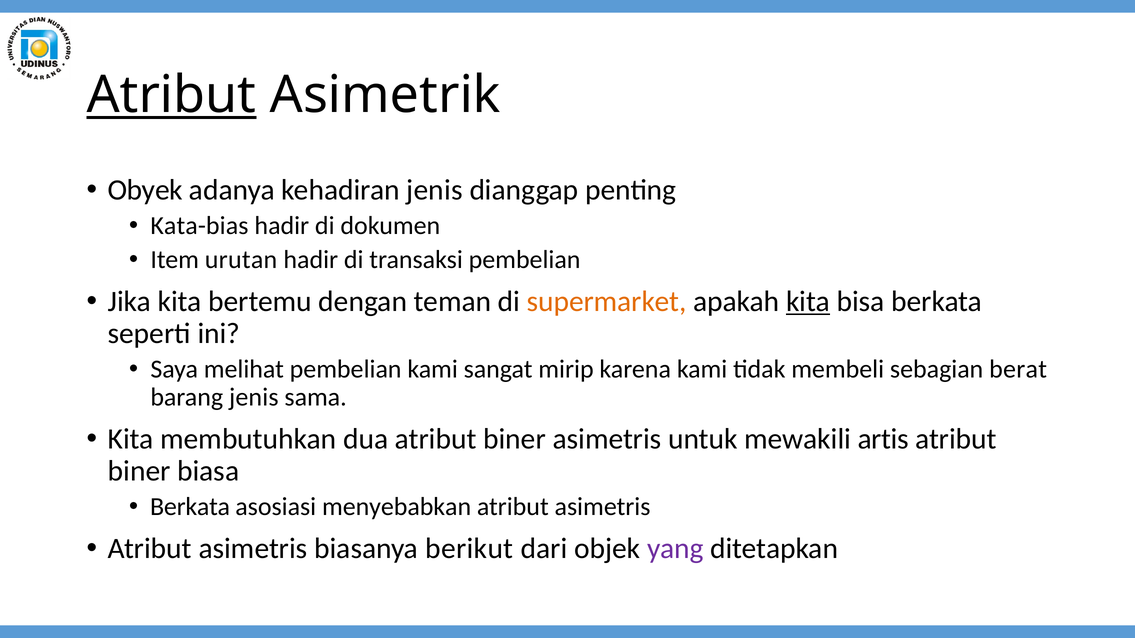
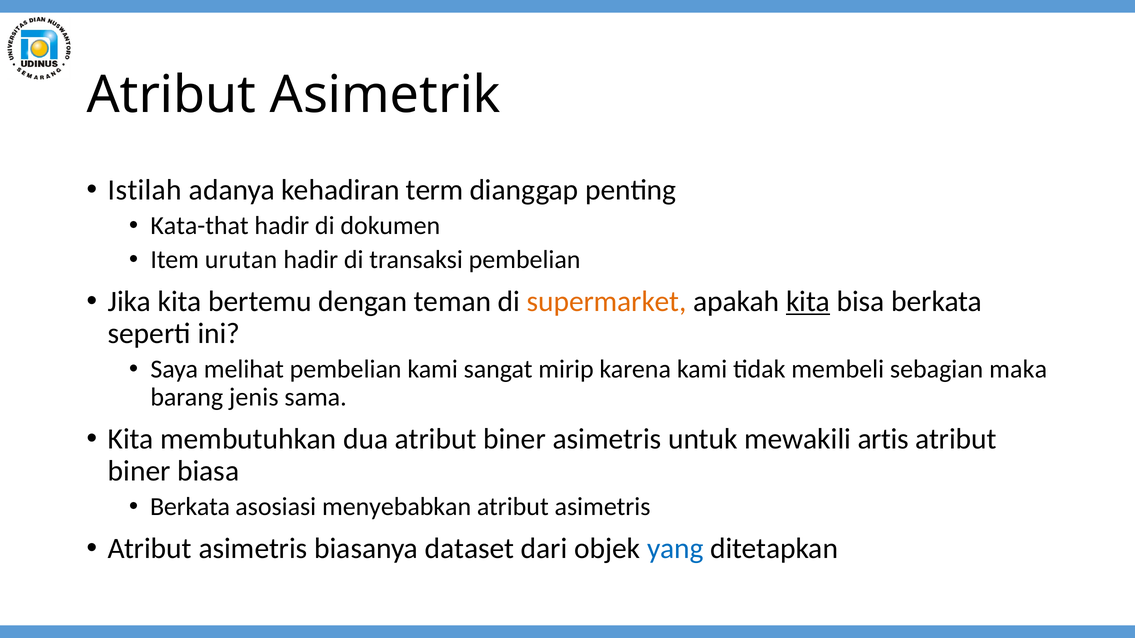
Atribut underline: present -> none (171, 95)
Obyek: Obyek -> Istilah (145, 190)
kehadiran jenis: jenis -> term (435, 190)
Kata-bias: Kata-bias -> Kata-that (200, 226)
berat: berat -> maka (1018, 369)
berikut: berikut -> dataset (470, 549)
yang colour: purple -> blue (675, 549)
